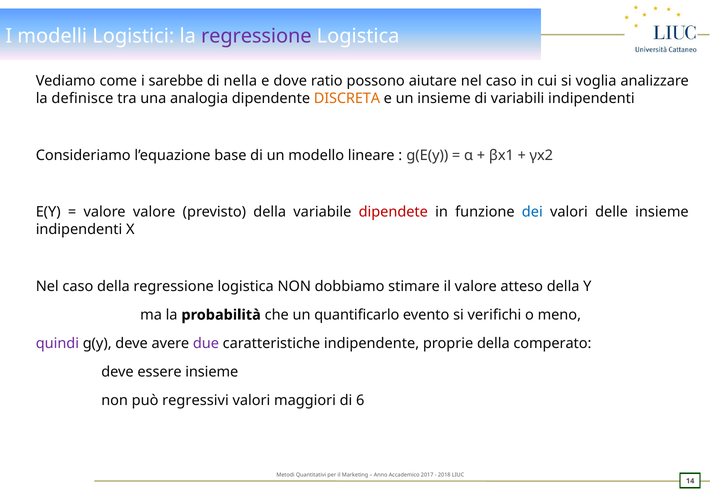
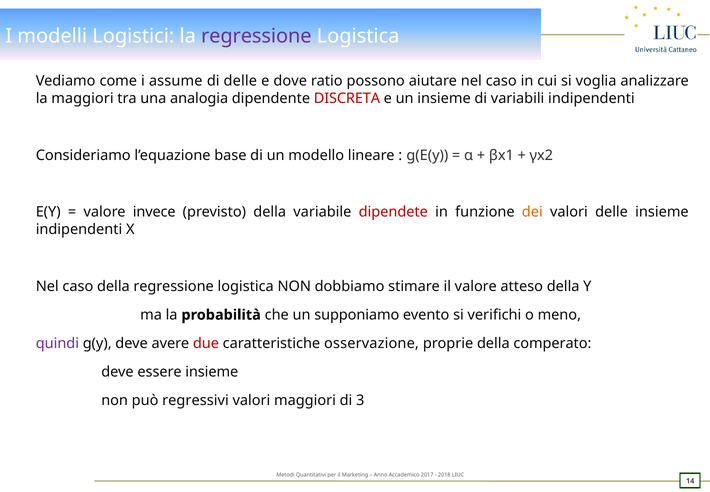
sarebbe: sarebbe -> assume (176, 81)
di nella: nella -> delle (240, 81)
la definisce: definisce -> maggiori (82, 98)
DISCRETA colour: orange -> red (347, 98)
valore valore: valore -> invece (154, 212)
dei colour: blue -> orange (532, 212)
quantificarlo: quantificarlo -> supponiamo (357, 315)
due colour: purple -> red (206, 343)
indipendente: indipendente -> osservazione (372, 343)
6: 6 -> 3 (360, 400)
